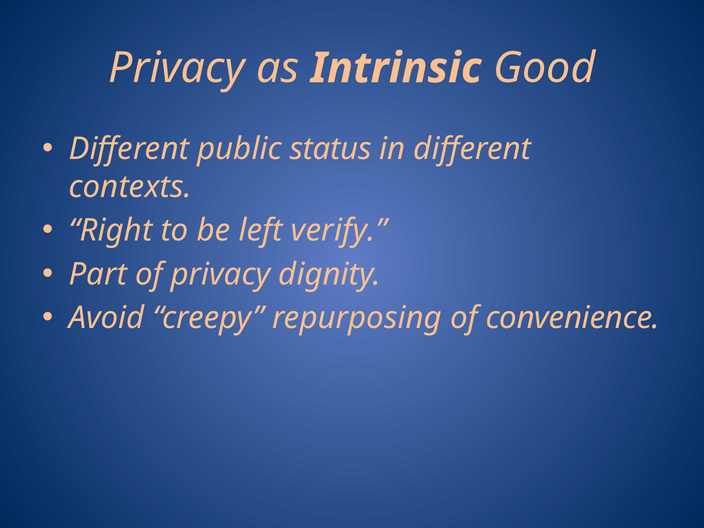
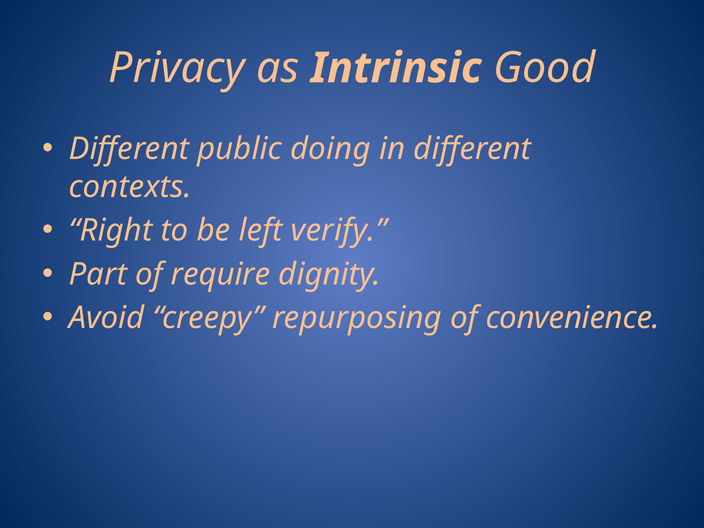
status: status -> doing (330, 149)
of privacy: privacy -> require (221, 274)
